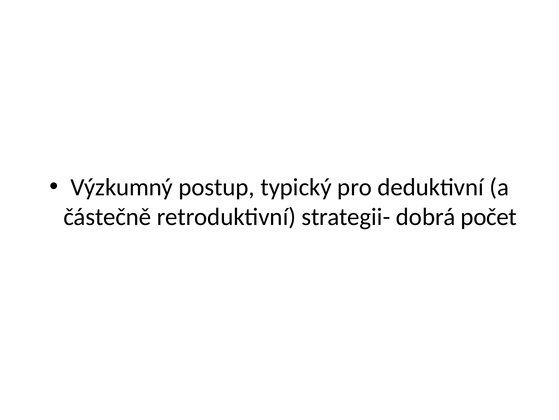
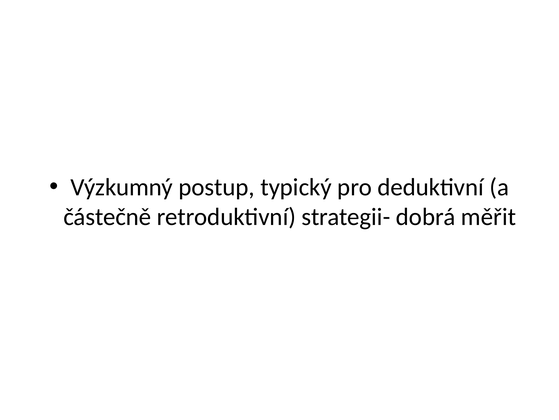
počet: počet -> měřit (488, 217)
